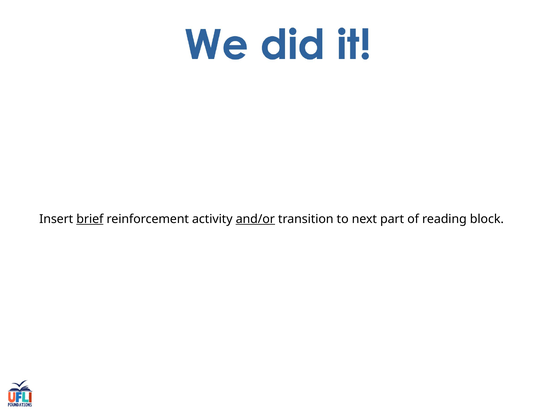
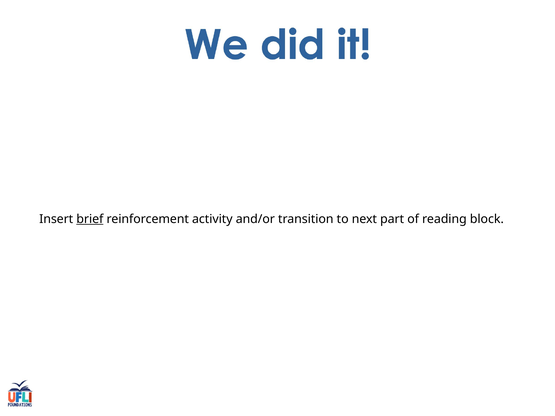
and/or underline: present -> none (255, 219)
